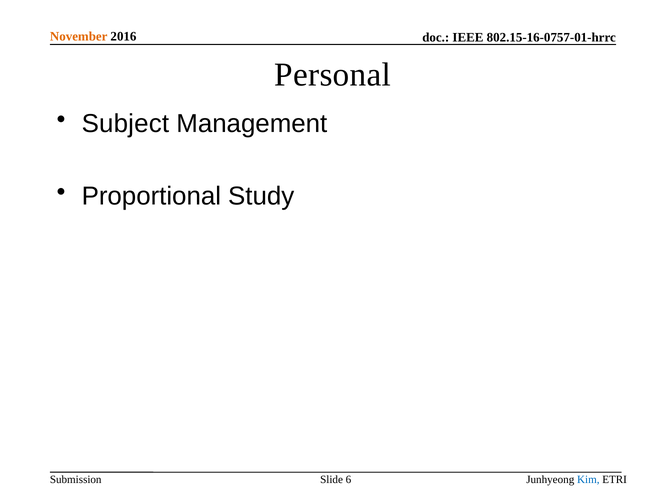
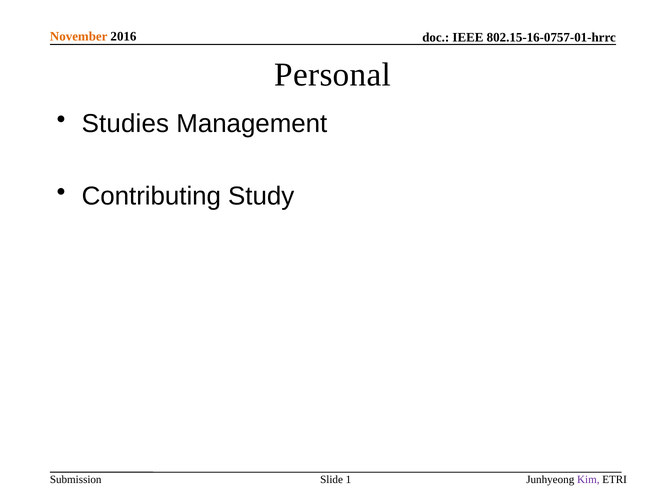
Subject: Subject -> Studies (125, 124)
Proportional: Proportional -> Contributing (151, 196)
Kim colour: blue -> purple (588, 479)
6: 6 -> 1 (349, 479)
